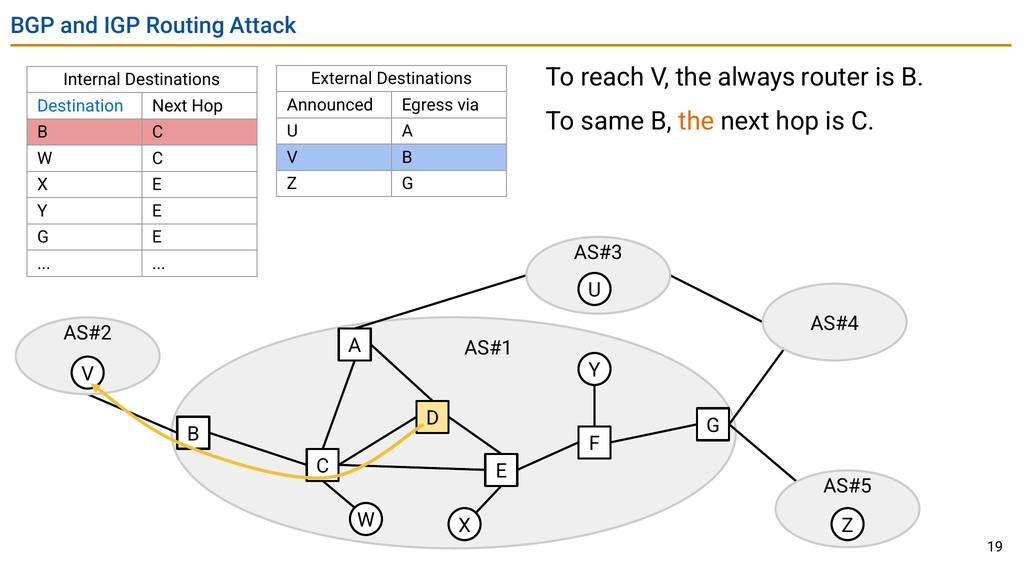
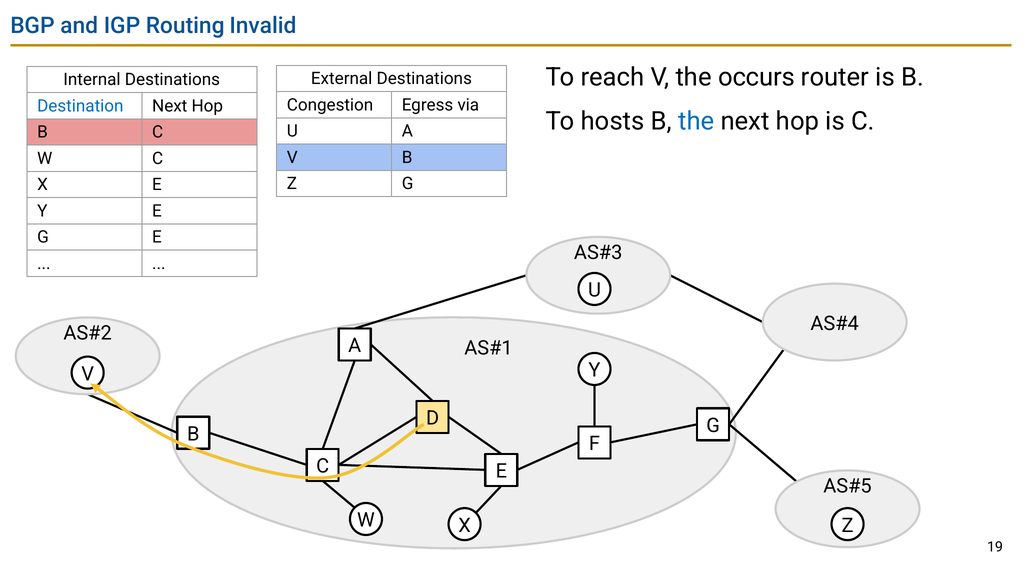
Attack: Attack -> Invalid (263, 26)
always: always -> occurs (757, 77)
Announced: Announced -> Congestion (330, 105)
same: same -> hosts (613, 121)
the colour: orange -> blue (696, 121)
